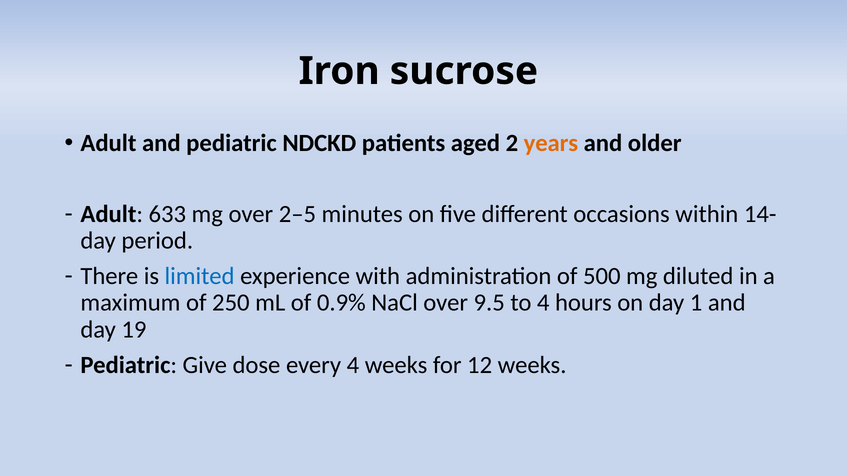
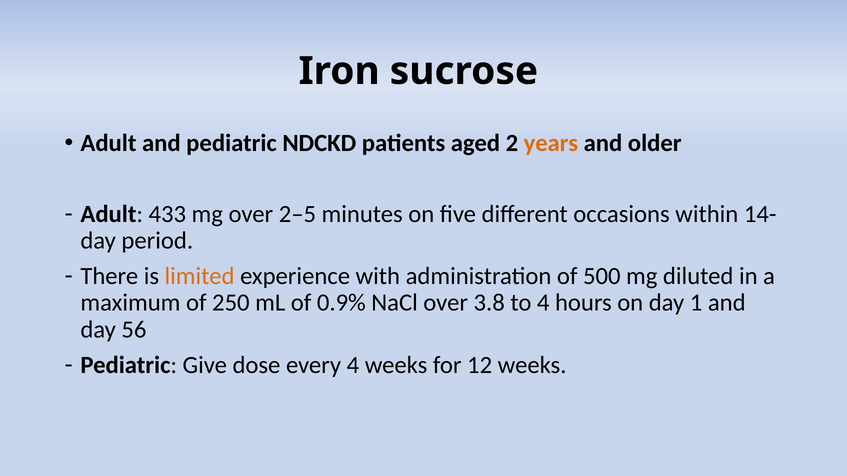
633: 633 -> 433 (167, 214)
limited colour: blue -> orange (200, 276)
9.5: 9.5 -> 3.8 (489, 303)
19: 19 -> 56 (134, 330)
